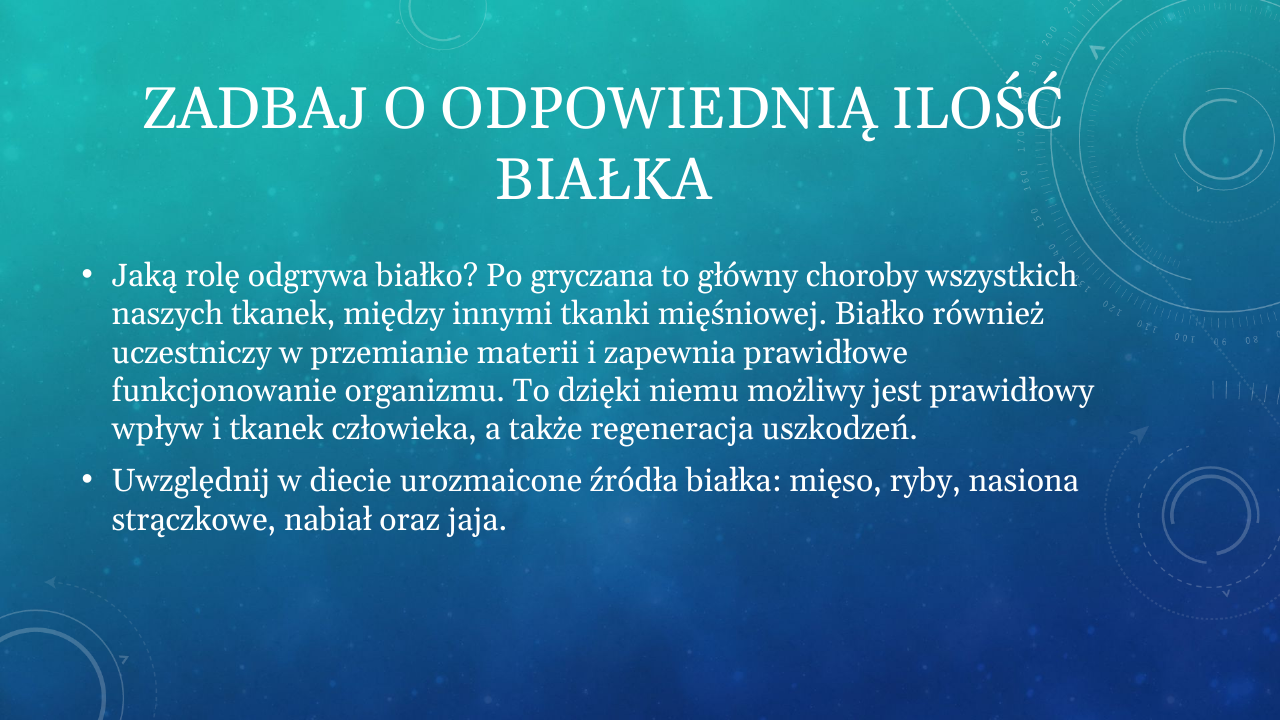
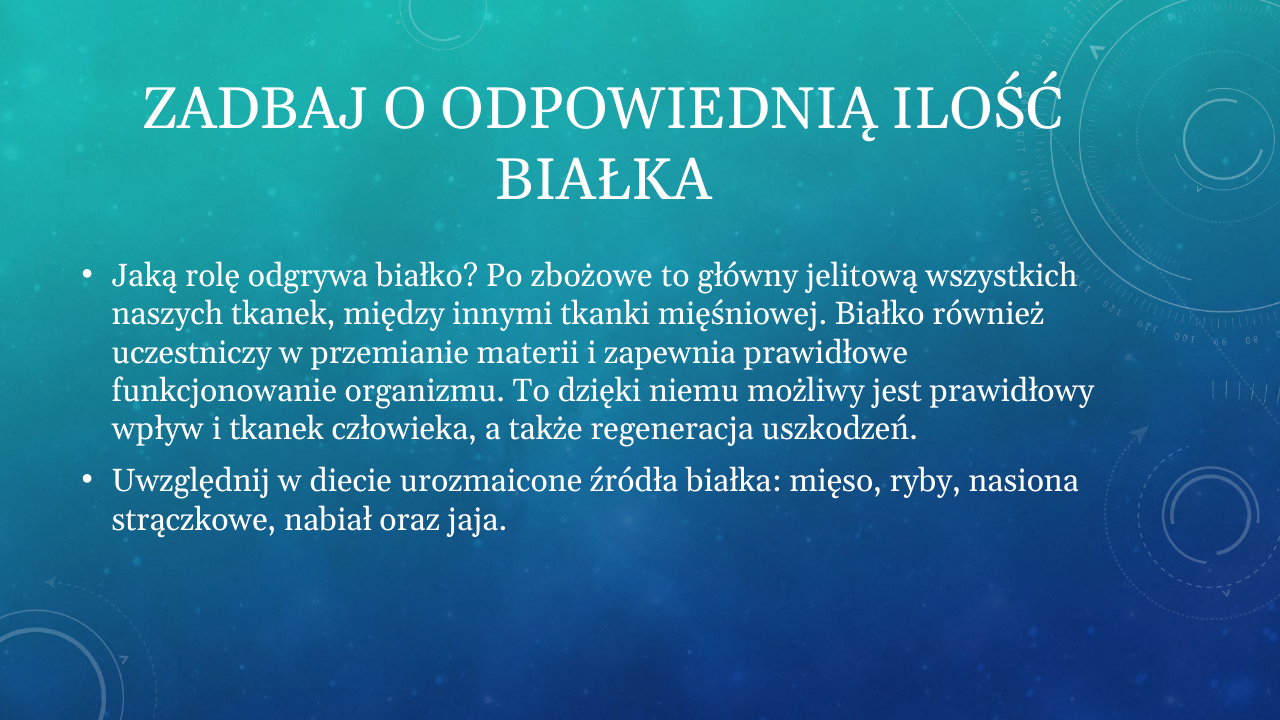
gryczana: gryczana -> zbożowe (592, 276)
choroby: choroby -> jelitową (862, 276)
